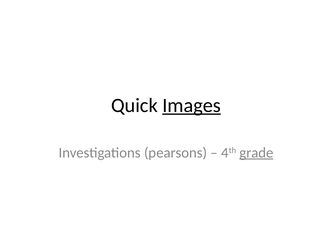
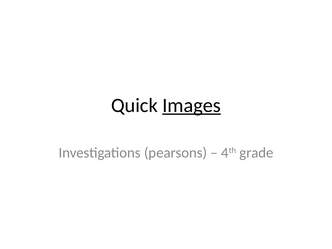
grade underline: present -> none (256, 153)
